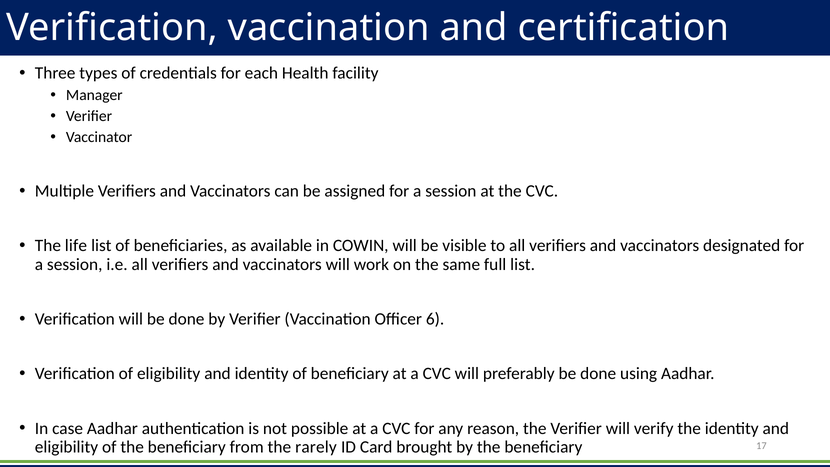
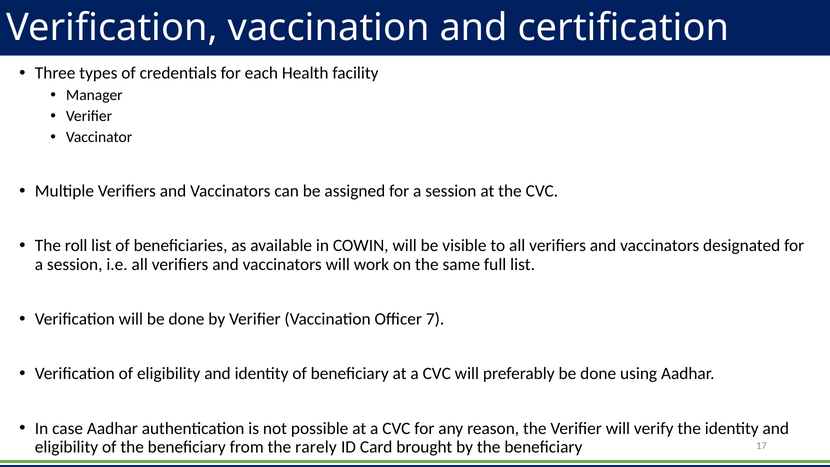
life: life -> roll (76, 246)
6: 6 -> 7 (435, 319)
